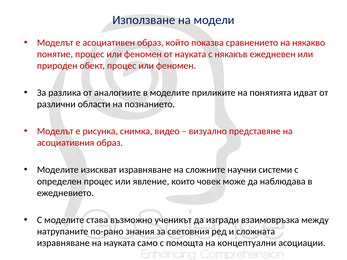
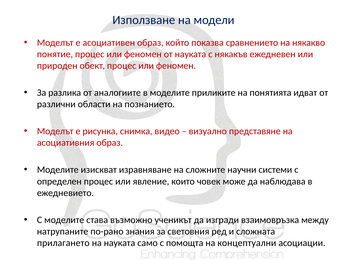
изравняване: изравняване -> прилагането (63, 243)
